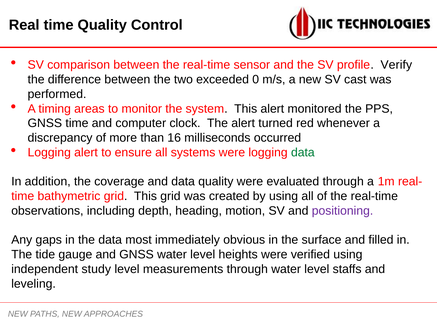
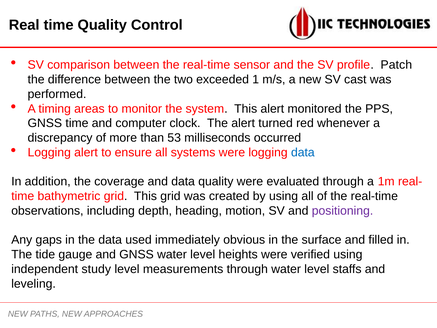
Verify: Verify -> Patch (396, 65)
0: 0 -> 1 (256, 79)
16: 16 -> 53 (174, 138)
data colour: green -> blue (303, 152)
most: most -> used (139, 240)
